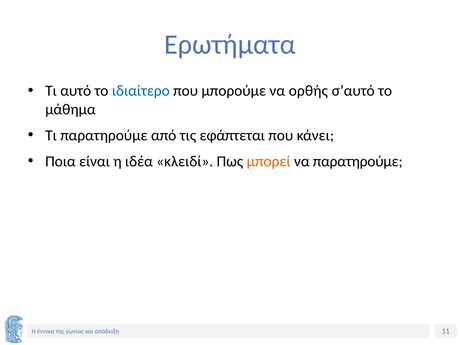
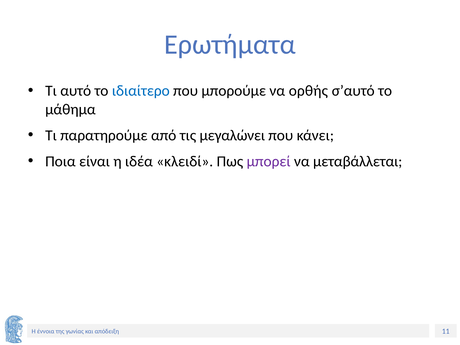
εφάπτεται: εφάπτεται -> μεγαλώνει (232, 135)
μπορεί colour: orange -> purple (269, 161)
να παρατηρούμε: παρατηρούμε -> μεταβάλλεται (358, 161)
